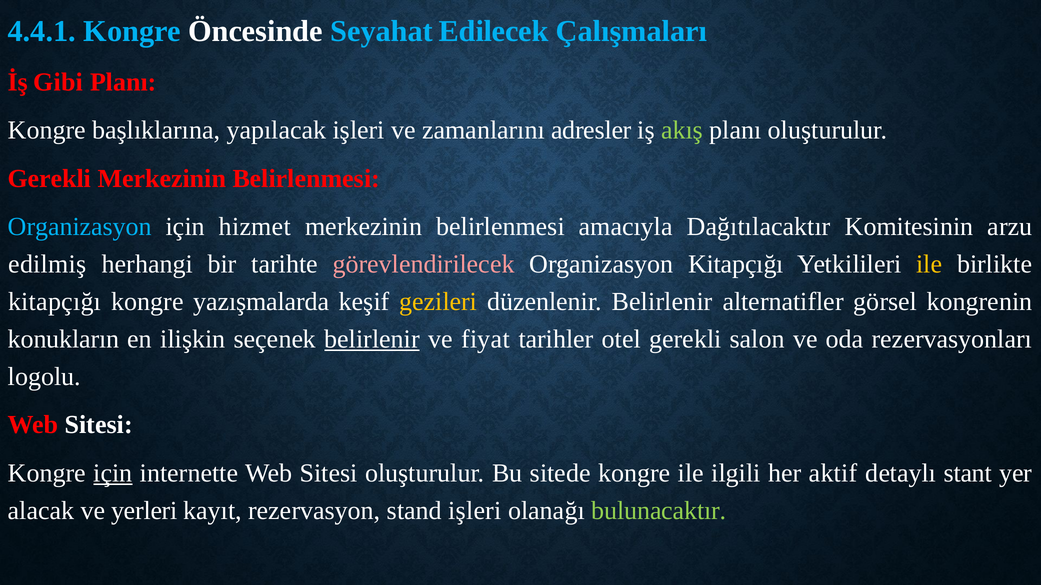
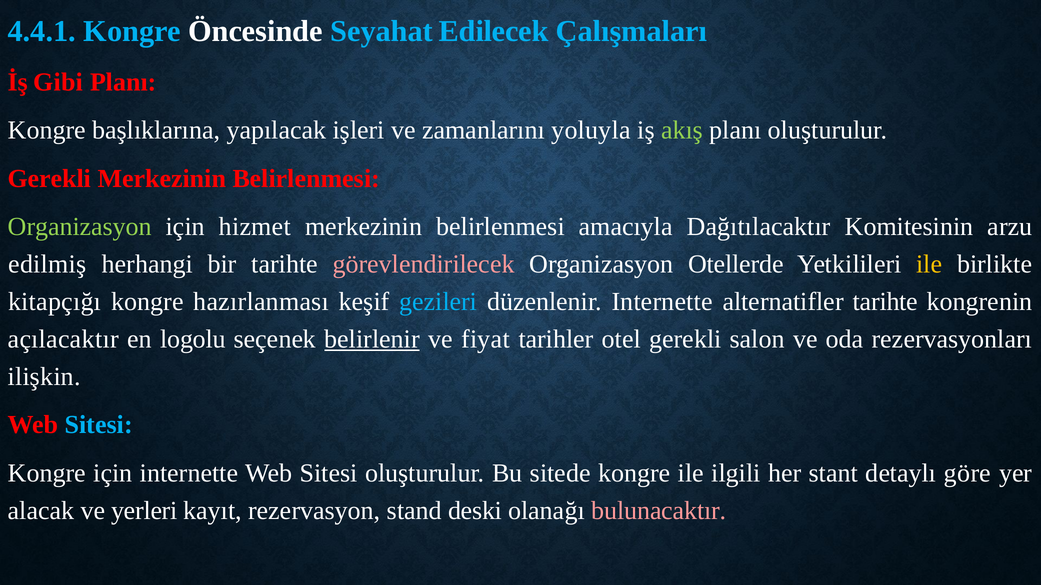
adresler: adresler -> yoluyla (591, 130)
Organizasyon colour: light blue -> light green (80, 227)
Organizasyon Kitapçığı: Kitapçığı -> Otellerde (736, 264)
yazışmalarda: yazışmalarda -> hazırlanması (261, 302)
gezileri colour: yellow -> light blue (438, 302)
düzenlenir Belirlenir: Belirlenir -> Internette (662, 302)
alternatifler görsel: görsel -> tarihte (885, 302)
konukların: konukların -> açılacaktır (63, 339)
ilişkin: ilişkin -> logolu (193, 339)
logolu: logolu -> ilişkin (44, 377)
Sitesi colour: white -> light blue (99, 425)
için underline: present -> none (113, 474)
aktif: aktif -> stant (833, 474)
stant: stant -> göre (967, 474)
stand işleri: işleri -> deski (475, 511)
bulunacaktır colour: light green -> pink (659, 511)
